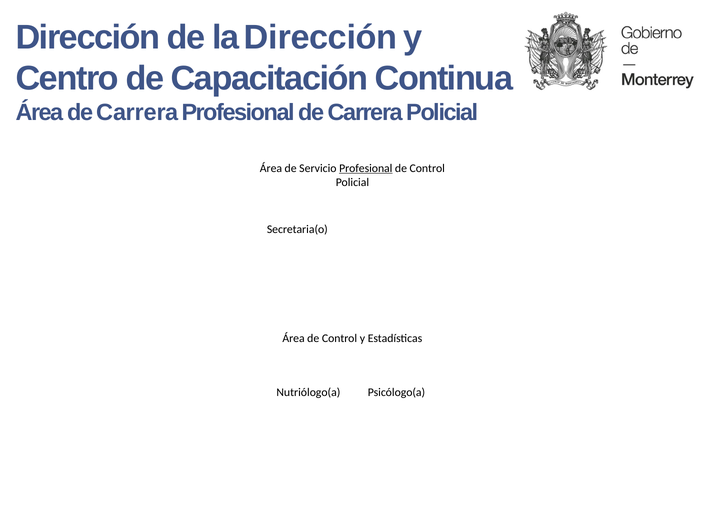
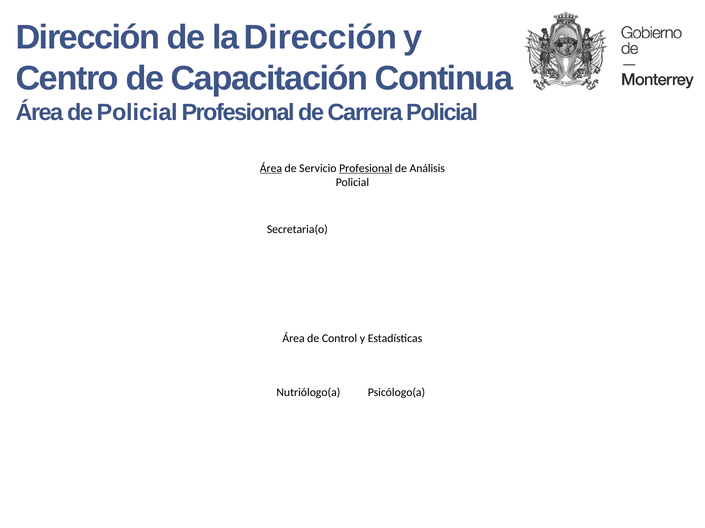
Área de Carrera: Carrera -> Policial (137, 113)
Área underline: none -> present (271, 168)
Control: Control -> Análisis (427, 168)
